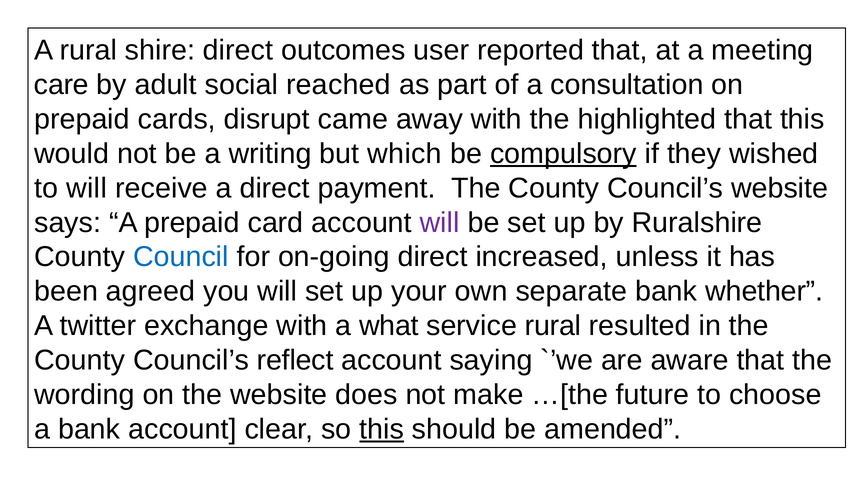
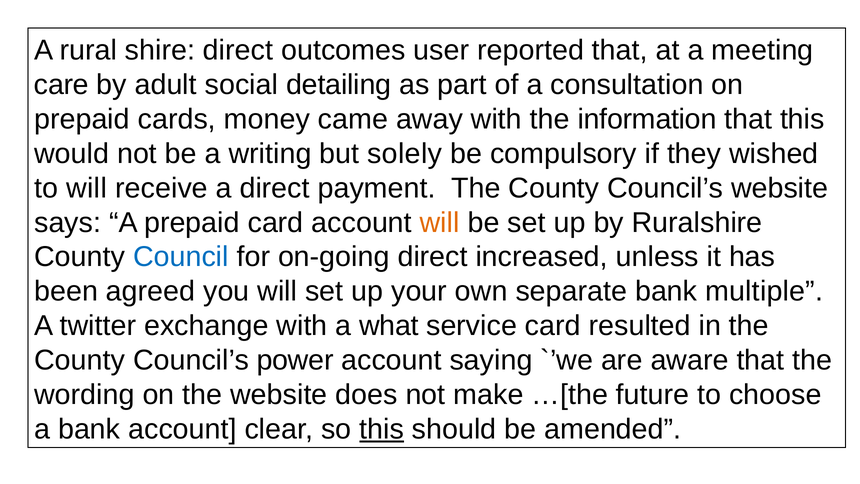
reached: reached -> detailing (339, 85)
disrupt: disrupt -> money (267, 119)
highlighted: highlighted -> information (647, 119)
which: which -> solely (405, 154)
compulsory underline: present -> none (563, 154)
will colour: purple -> orange (440, 222)
whether: whether -> multiple (764, 291)
service rural: rural -> card (553, 326)
reflect: reflect -> power (295, 360)
